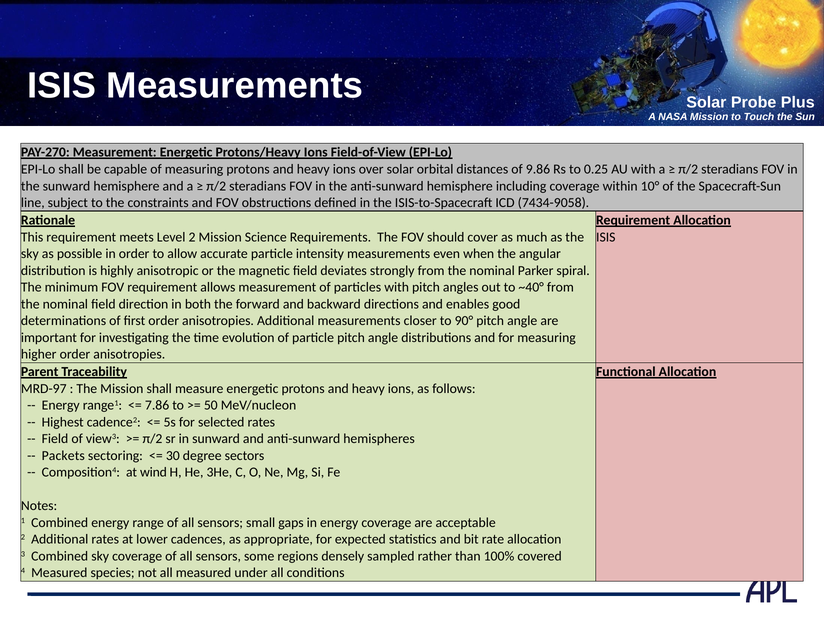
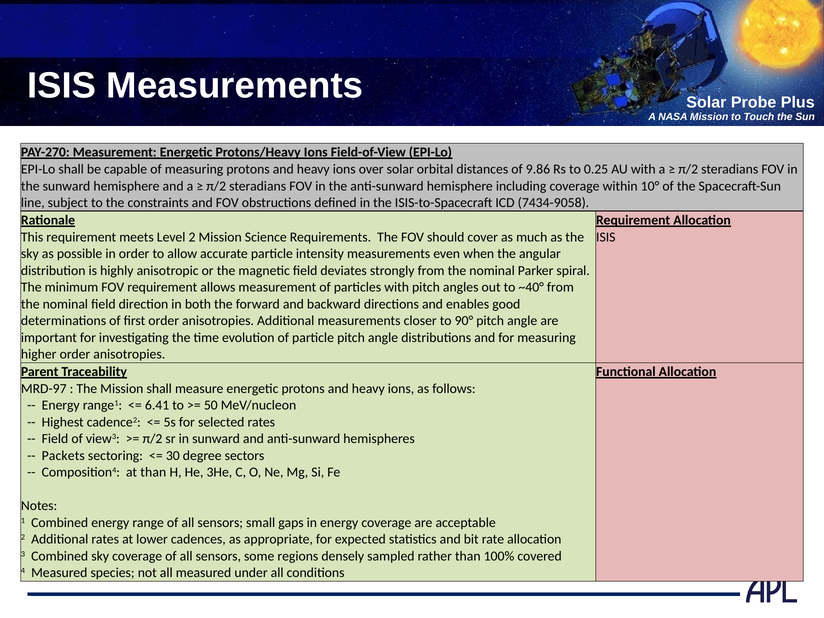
7.86: 7.86 -> 6.41 (157, 405)
at wind: wind -> than (153, 472)
